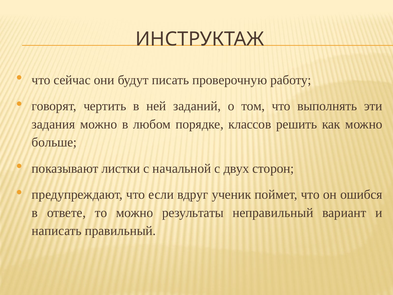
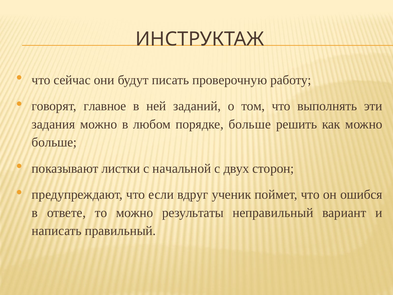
чертить: чертить -> главное (105, 106)
порядке классов: классов -> больше (250, 124)
